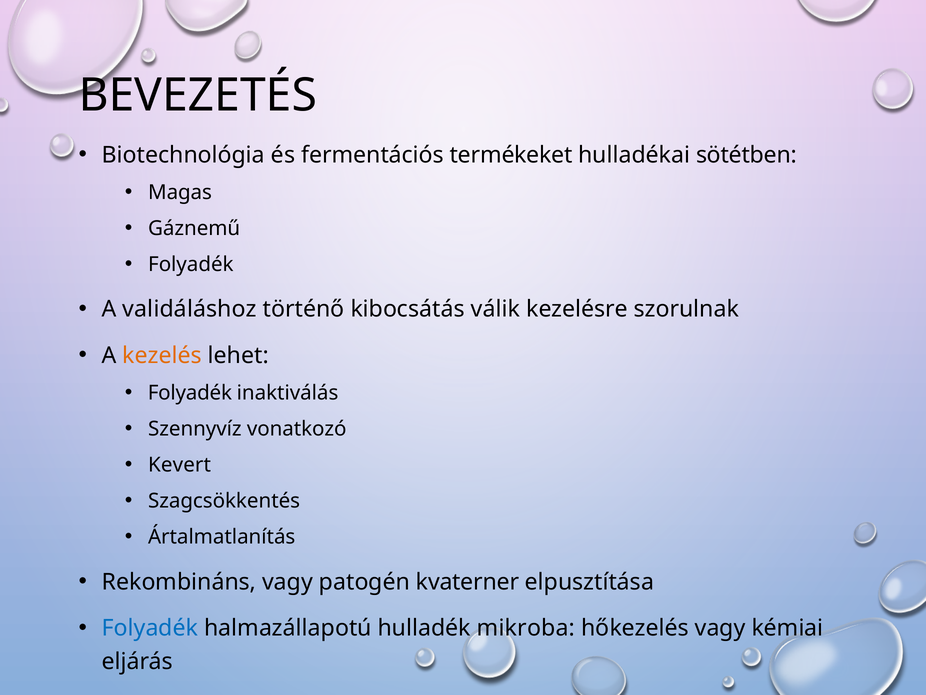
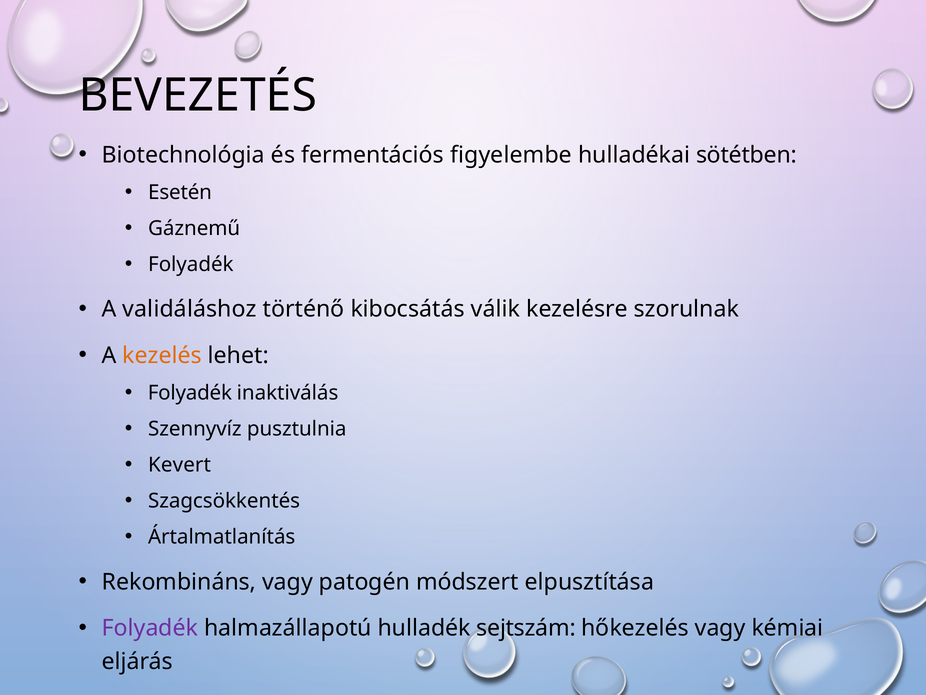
termékeket: termékeket -> figyelembe (511, 155)
Magas: Magas -> Esetén (180, 192)
vonatkozó: vonatkozó -> pusztulnia (297, 429)
kvaterner: kvaterner -> módszert (467, 582)
Folyadék colour: blue -> purple (150, 628)
mikroba: mikroba -> sejtszám (526, 628)
